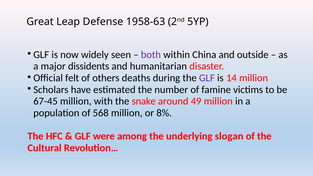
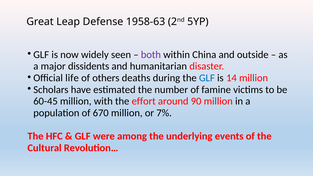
felt: felt -> life (72, 78)
GLF colour: purple -> blue (207, 78)
67-45: 67-45 -> 60-45 (46, 101)
snake: snake -> effort (144, 101)
49: 49 -> 90 (196, 101)
568: 568 -> 670 (101, 113)
8%: 8% -> 7% (164, 113)
slogan: slogan -> events (229, 136)
